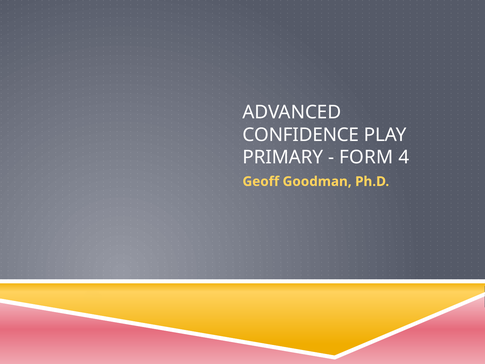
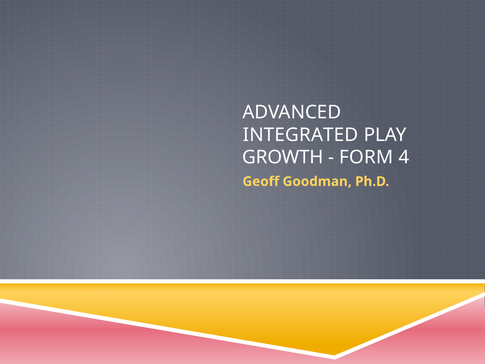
CONFIDENCE: CONFIDENCE -> INTEGRATED (301, 135)
PRIMARY: PRIMARY -> GROWTH (283, 157)
